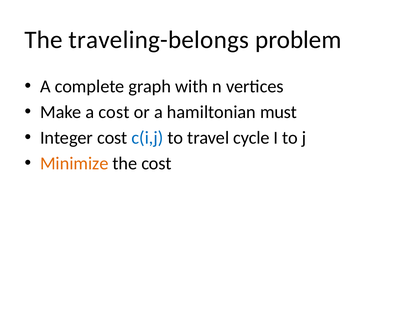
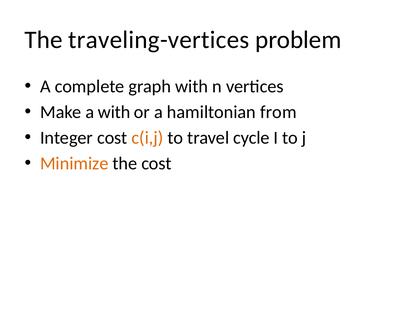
traveling-belongs: traveling-belongs -> traveling-vertices (159, 40)
a cost: cost -> with (114, 112)
must: must -> from (278, 112)
c(i,j colour: blue -> orange (147, 137)
